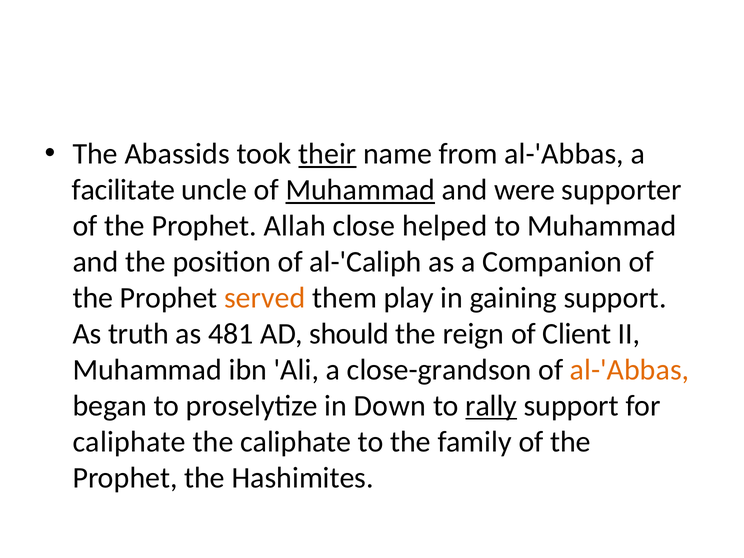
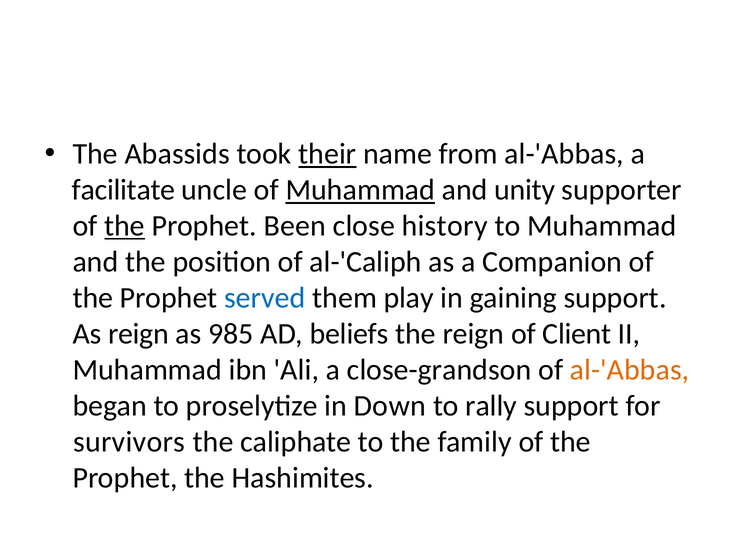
were: were -> unity (525, 190)
the underline: none -> present (125, 226)
Allah: Allah -> Been (295, 226)
helped: helped -> history (445, 226)
served colour: orange -> blue (265, 298)
As truth: truth -> reign (139, 334)
481: 481 -> 985 (231, 334)
should: should -> beliefs (349, 334)
rally underline: present -> none (491, 406)
caliphate: caliphate -> survivors (129, 442)
